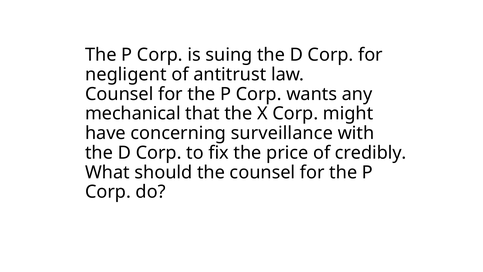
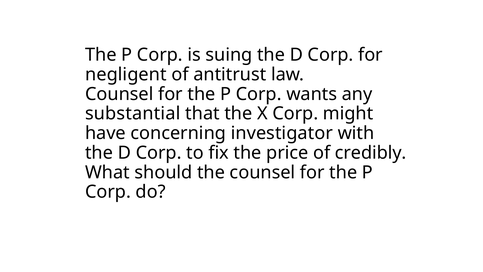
mechanical: mechanical -> substantial (133, 113)
surveillance: surveillance -> investigator (282, 133)
